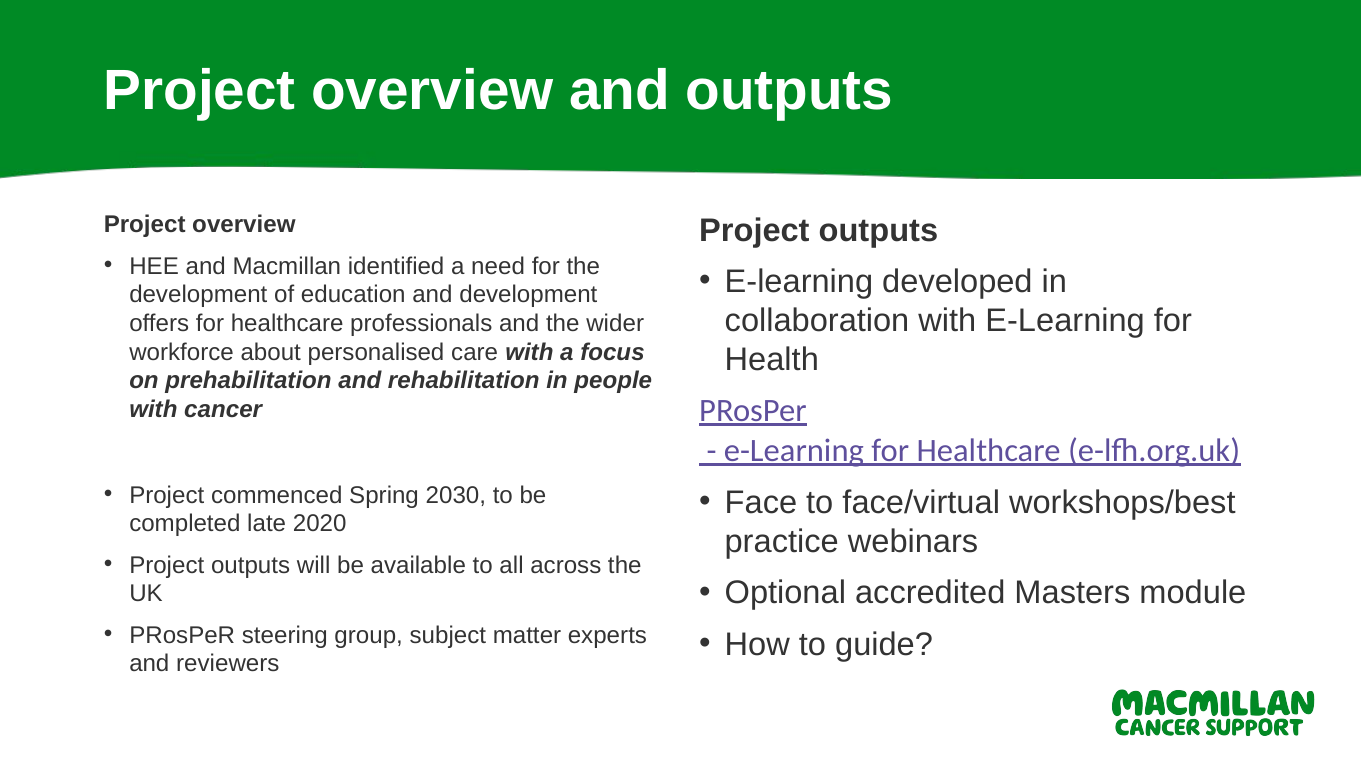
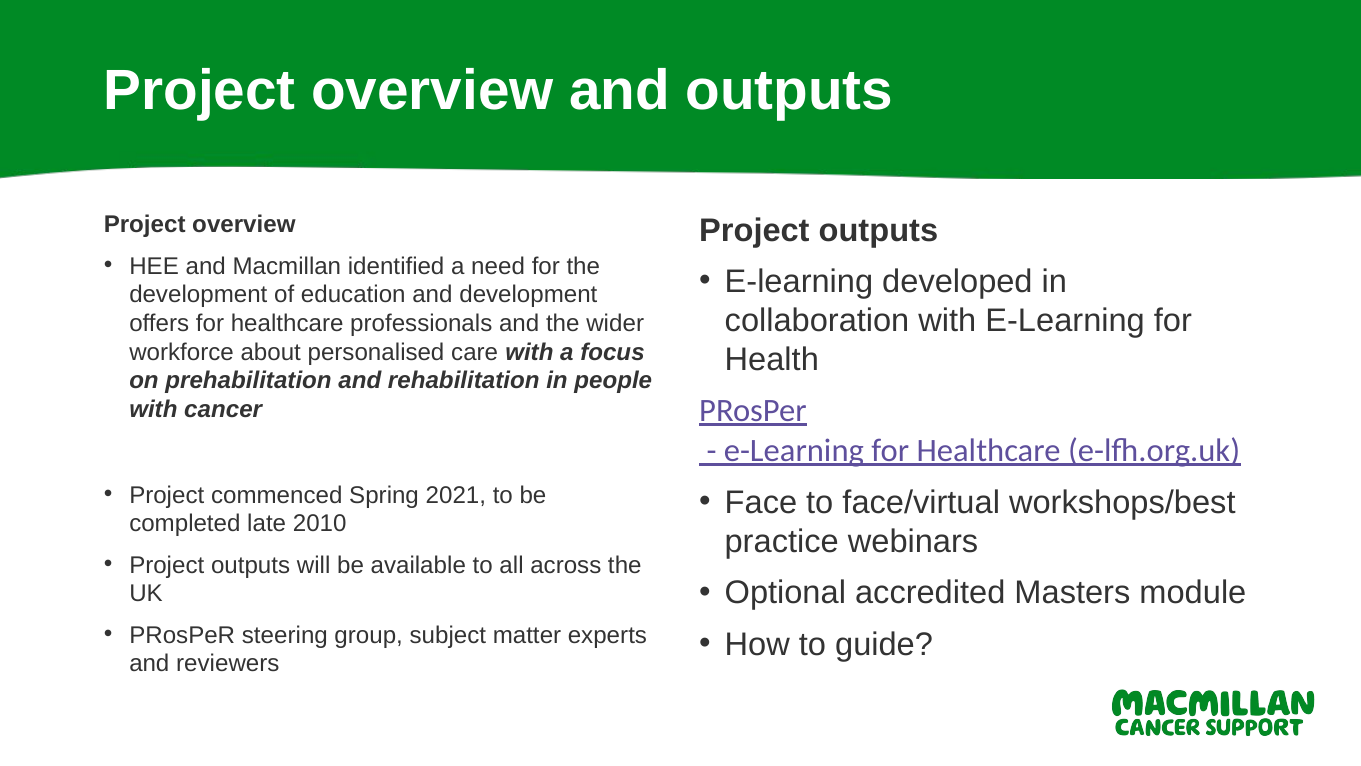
2030: 2030 -> 2021 (456, 495)
2020: 2020 -> 2010 (320, 524)
